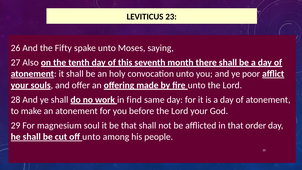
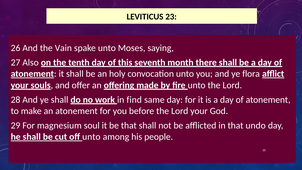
Fifty: Fifty -> Vain (63, 48)
poor: poor -> flora (251, 74)
order: order -> undo (256, 125)
